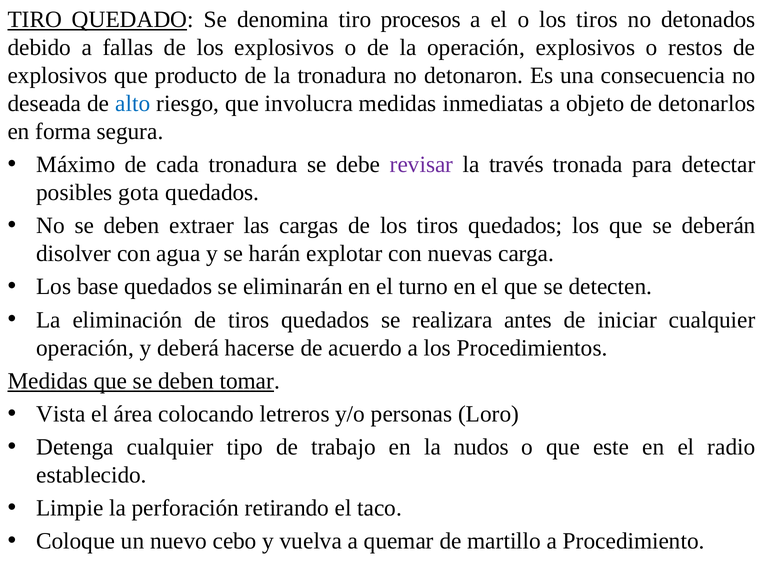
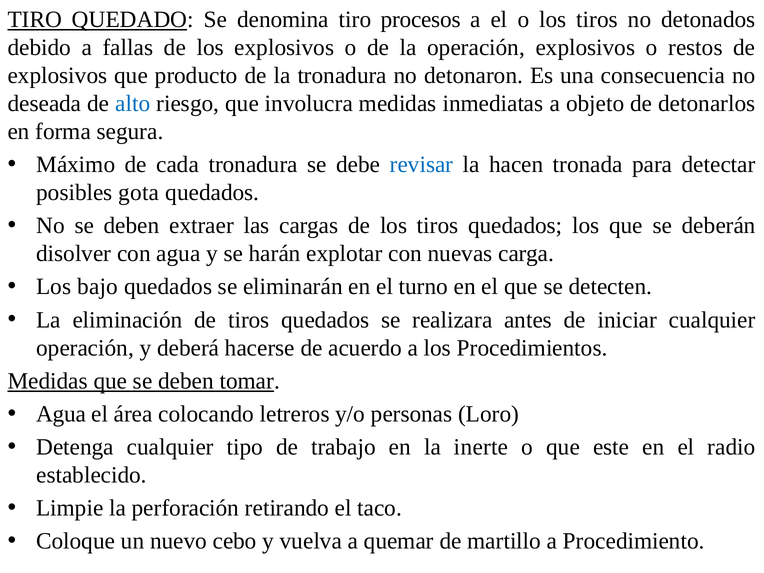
revisar colour: purple -> blue (422, 165)
través: través -> hacen (516, 165)
base: base -> bajo (98, 287)
Vista: Vista -> Agua (61, 414)
nudos: nudos -> inerte (481, 447)
